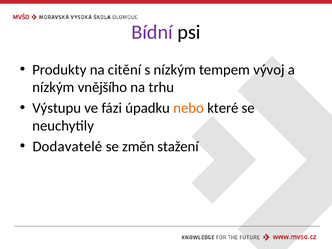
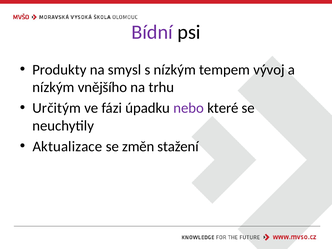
citění: citění -> smysl (125, 70)
Výstupu: Výstupu -> Určitým (57, 108)
nebo colour: orange -> purple (189, 108)
Dodavatelé: Dodavatelé -> Aktualizace (67, 146)
